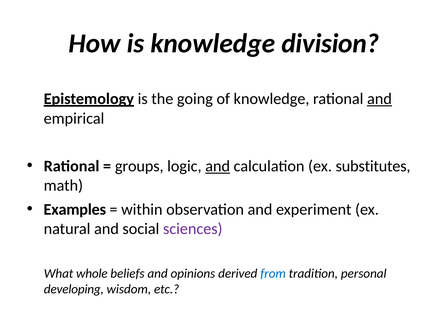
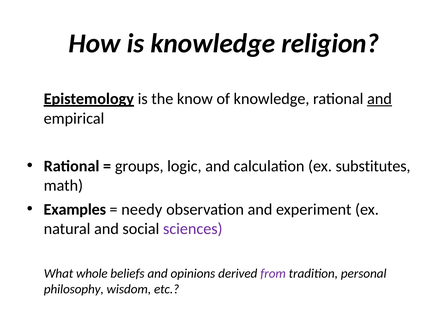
division: division -> religion (330, 43)
going: going -> know (195, 99)
and underline: present -> none (218, 166)
within: within -> needy (142, 209)
from colour: blue -> purple (273, 273)
developing: developing -> philosophy (74, 289)
